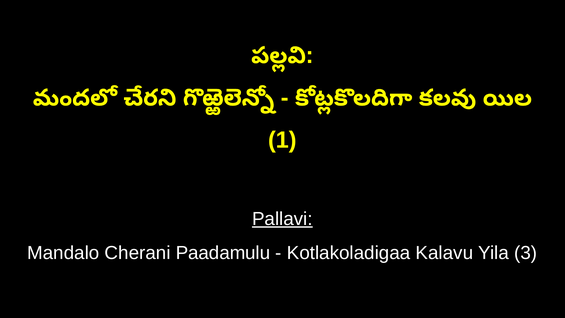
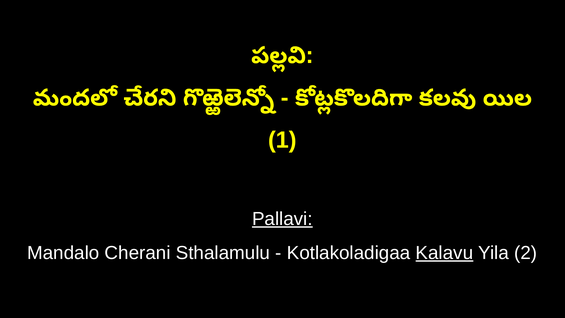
Paadamulu: Paadamulu -> Sthalamulu (223, 253)
Kalavu underline: none -> present (444, 253)
3: 3 -> 2 (526, 253)
